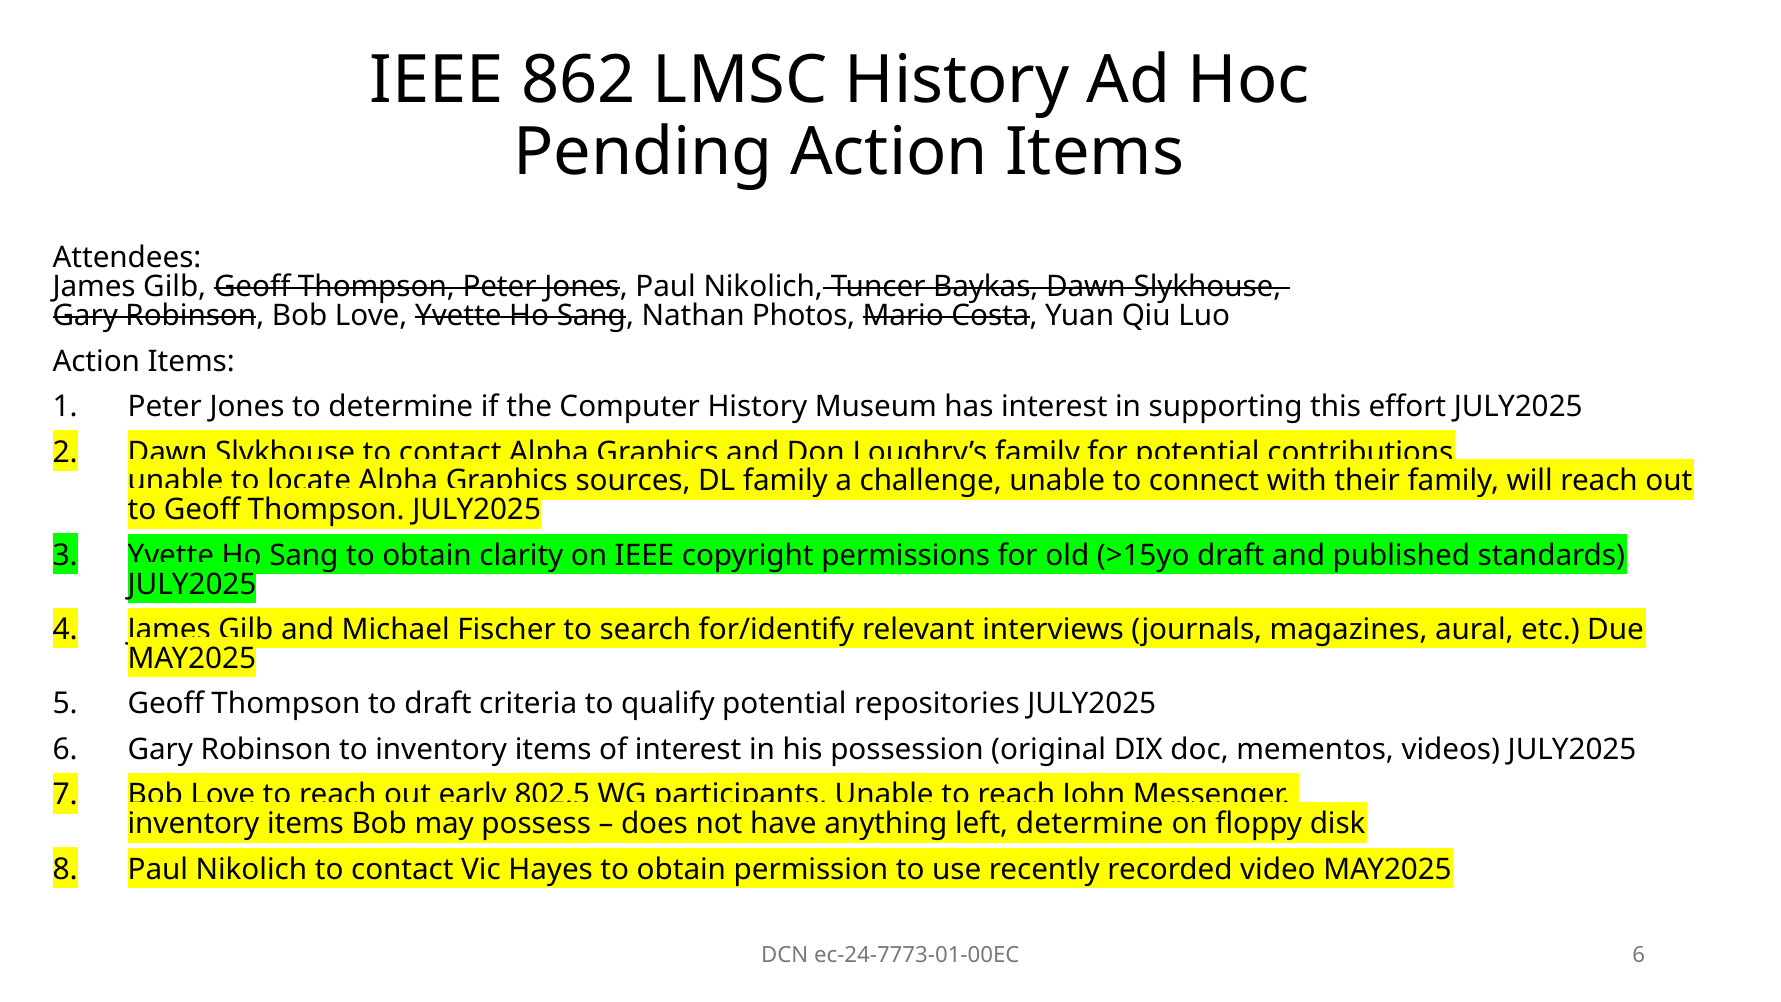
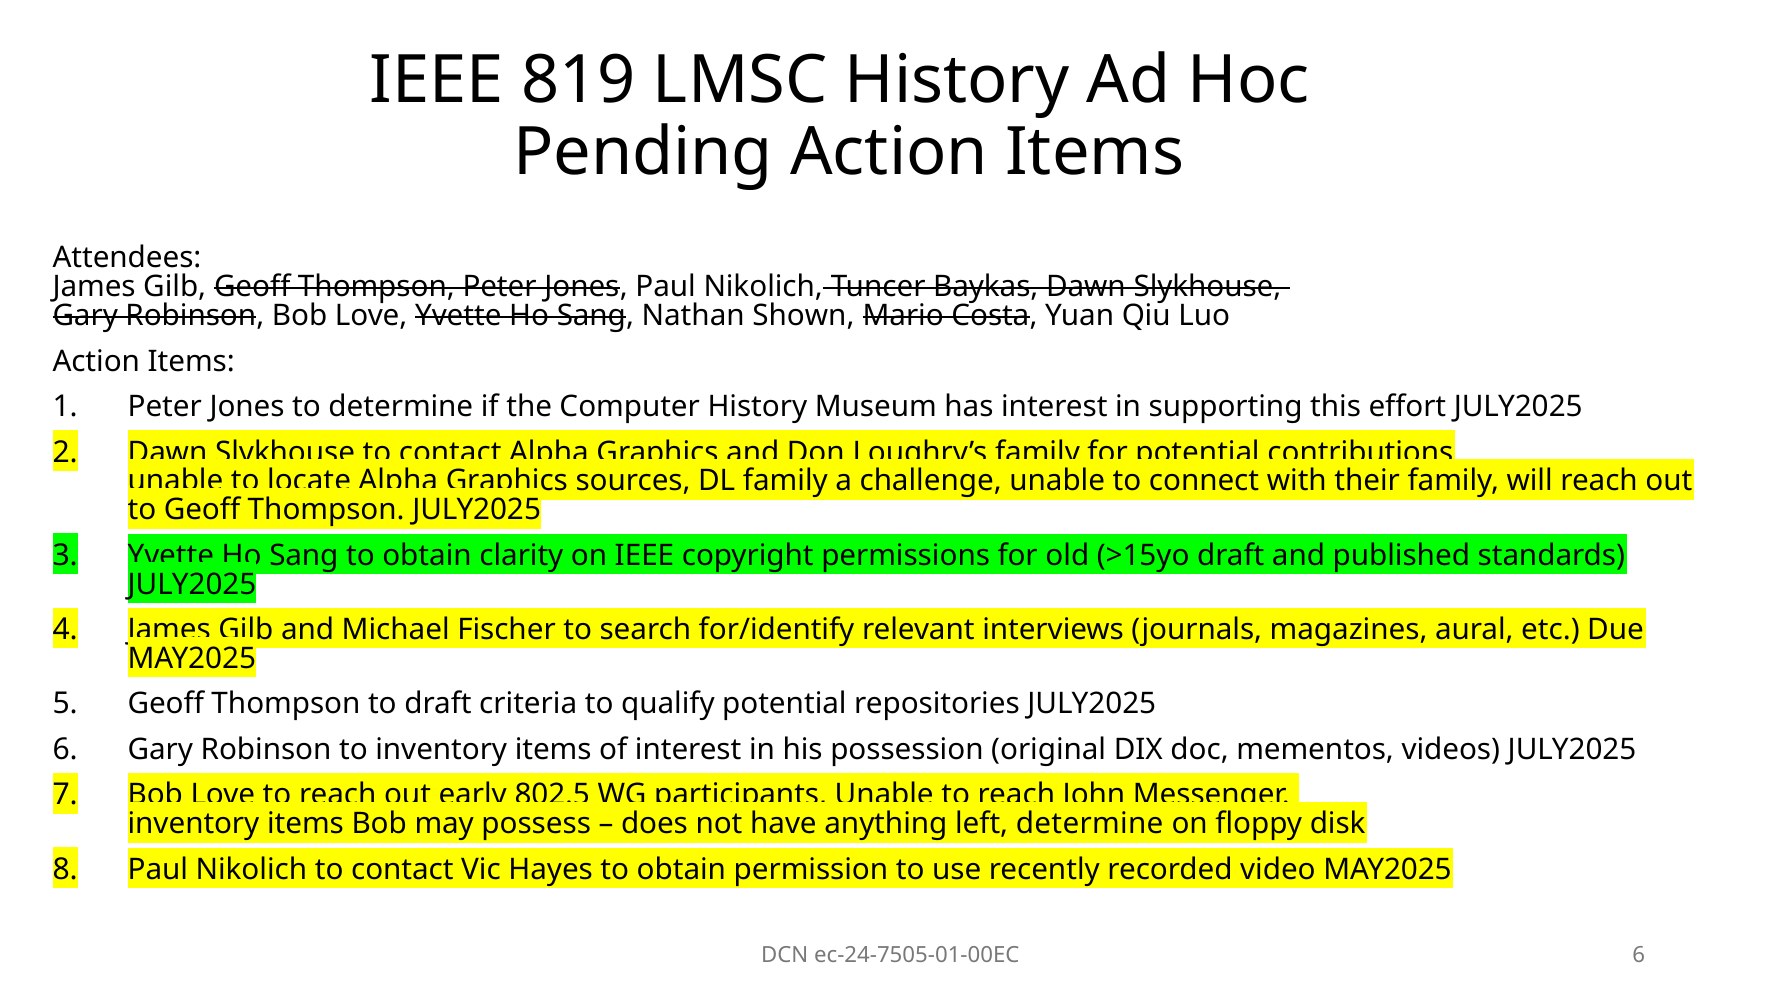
862: 862 -> 819 (578, 80)
Photos: Photos -> Shown (803, 316)
ec-24-7773-01-00EC: ec-24-7773-01-00EC -> ec-24-7505-01-00EC (917, 955)
